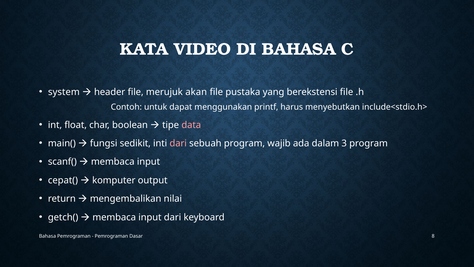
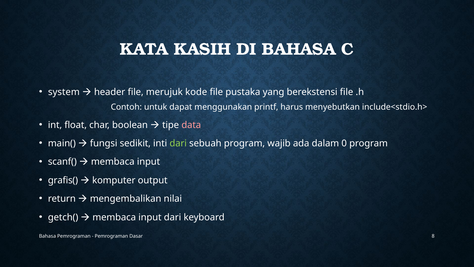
VIDEO: VIDEO -> KASIH (202, 49)
akan: akan -> kode (196, 92)
dari colour: pink -> light green (178, 143)
3: 3 -> 0 (344, 143)
cepat(: cepat( -> grafis( (63, 180)
